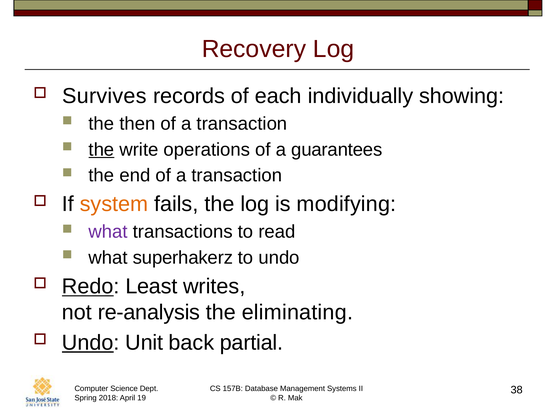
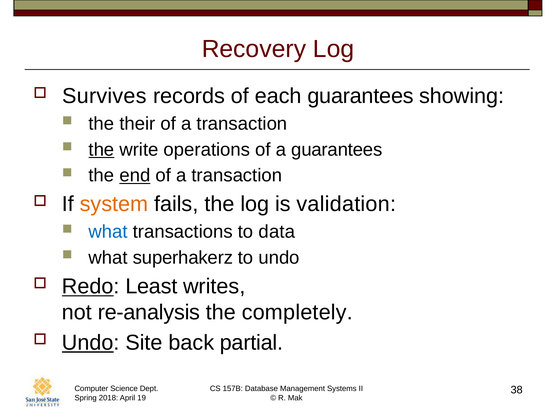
each individually: individually -> guarantees (361, 96)
then: then -> their (137, 124)
end underline: none -> present (135, 176)
modifying: modifying -> validation (346, 204)
what colour: purple -> blue (108, 232)
read: read -> data (277, 232)
eliminating: eliminating -> completely (297, 312)
Unit: Unit -> Site (144, 343)
